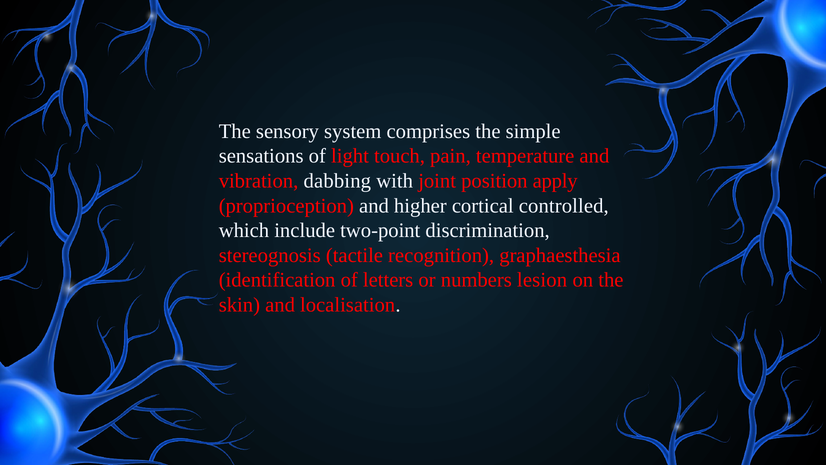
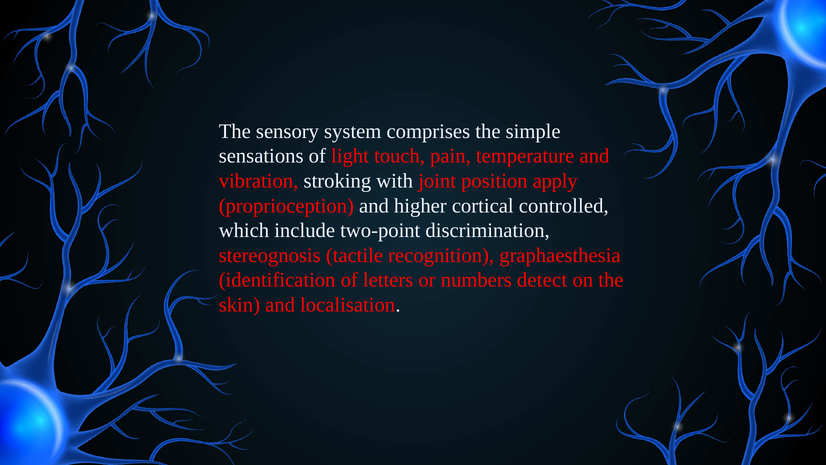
dabbing: dabbing -> stroking (337, 181)
lesion: lesion -> detect (542, 280)
